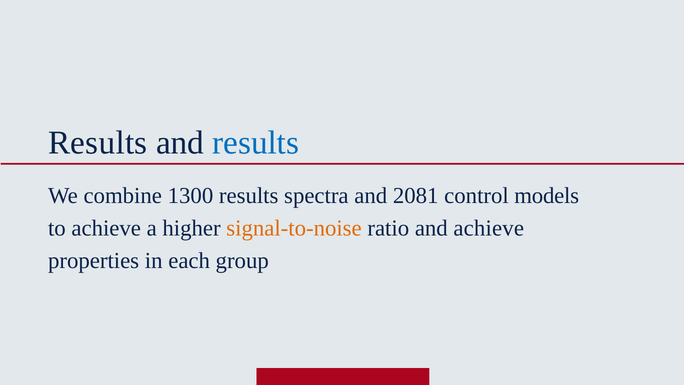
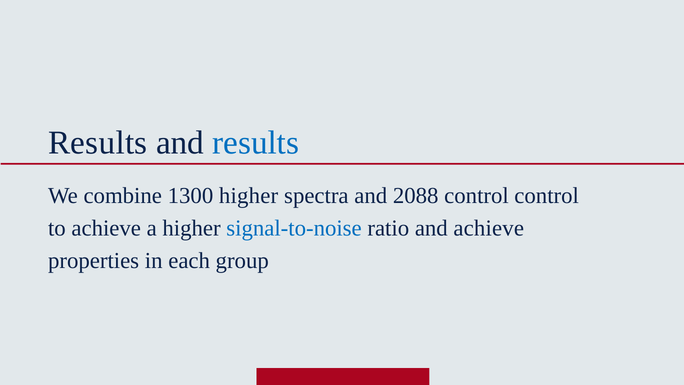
1300 results: results -> higher (249, 196)
2081: 2081 -> 2088 (416, 196)
control models: models -> control (547, 196)
signal-to-noise colour: orange -> blue (294, 228)
